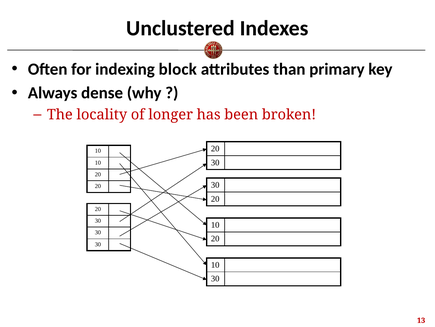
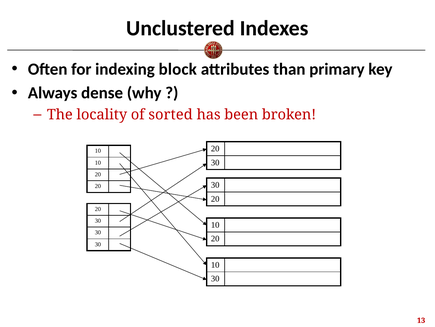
longer: longer -> sorted (171, 114)
